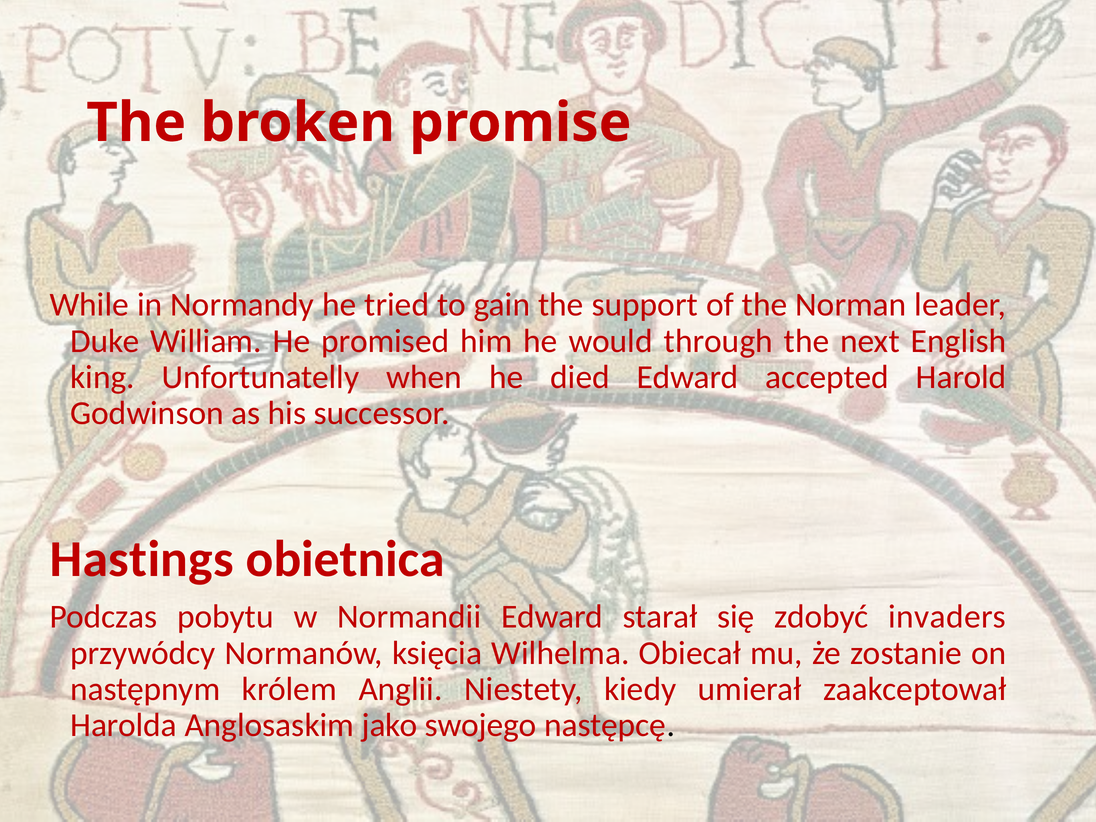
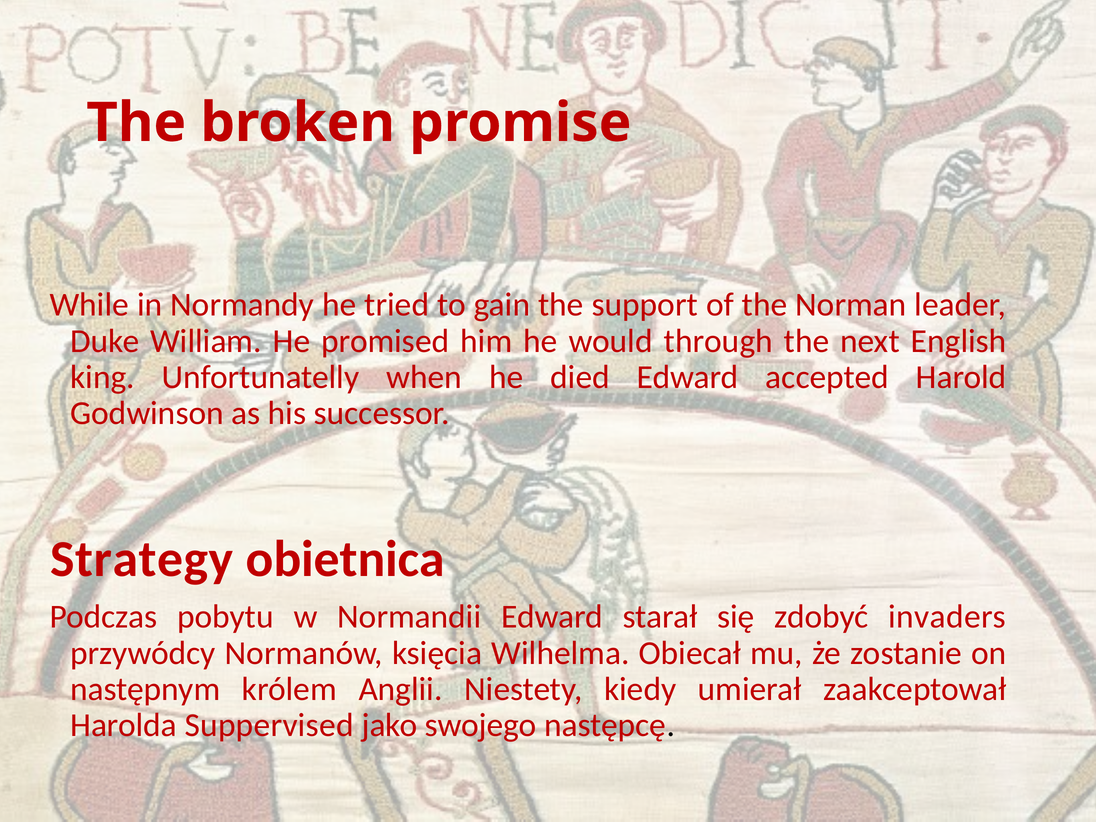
Hastings: Hastings -> Strategy (142, 559)
Anglosaskim: Anglosaskim -> Suppervised (269, 725)
